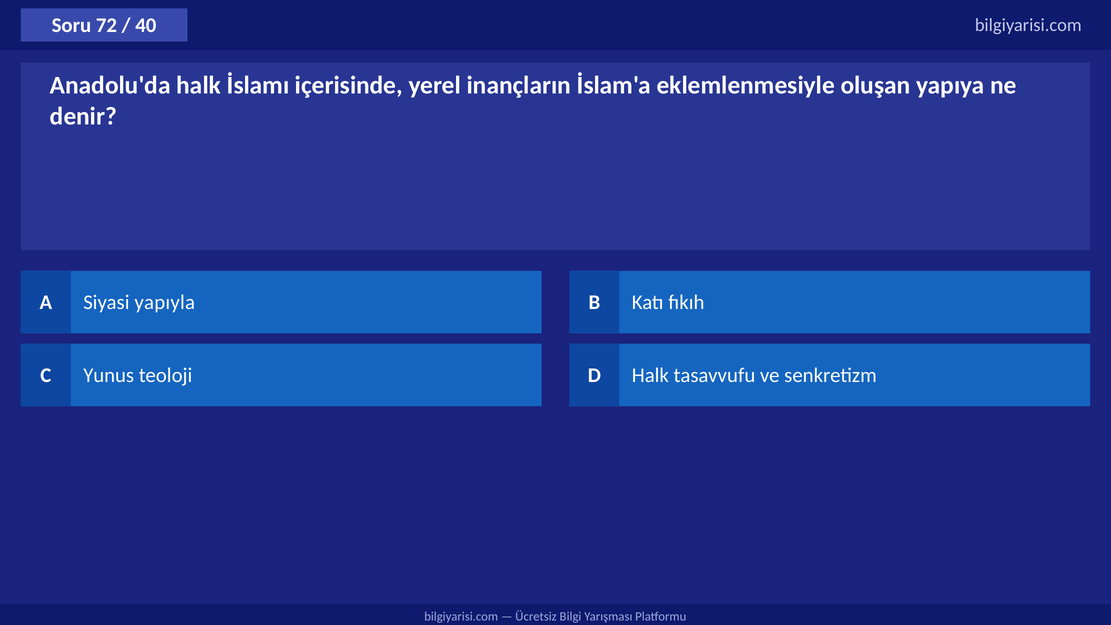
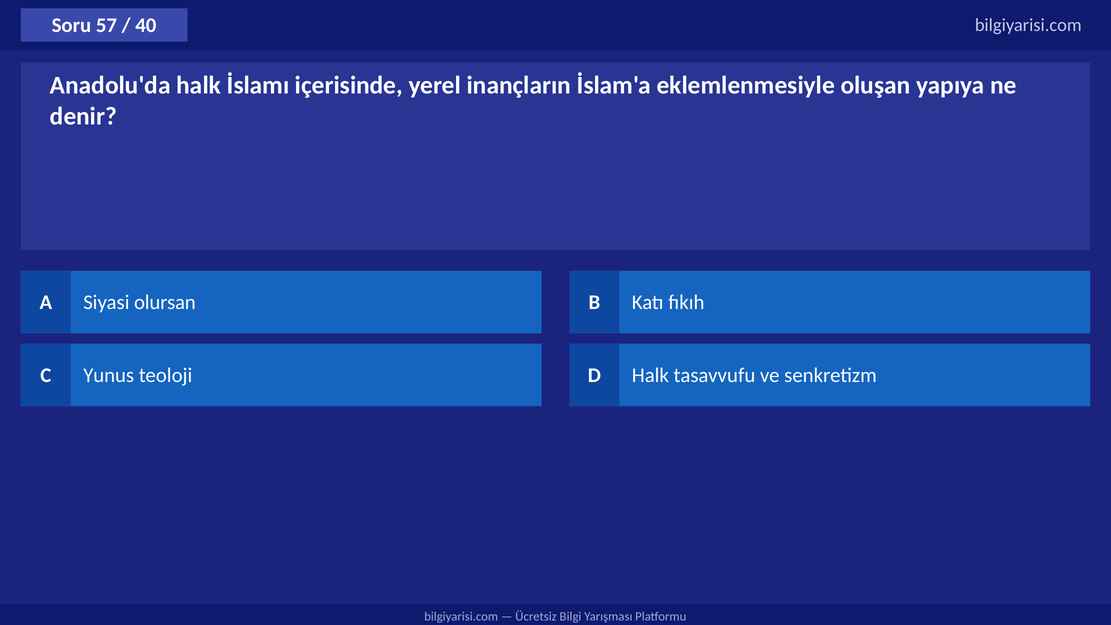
72: 72 -> 57 (106, 25)
yapıyla: yapıyla -> olursan (165, 302)
